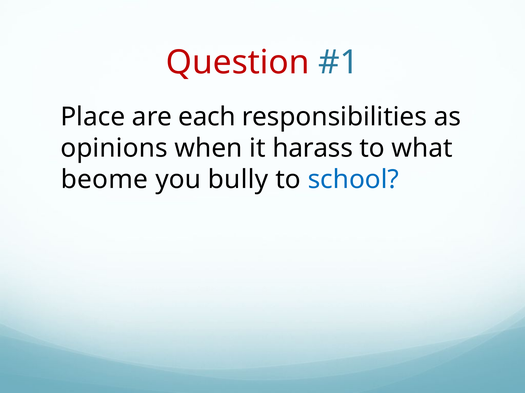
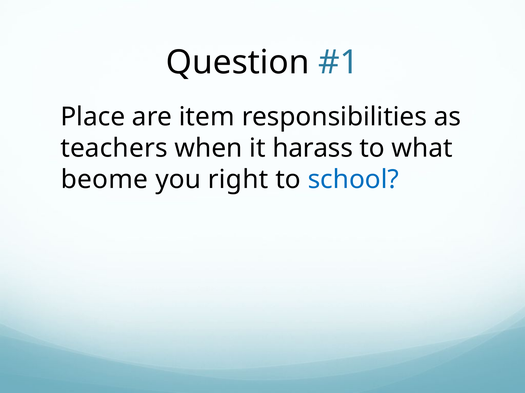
Question colour: red -> black (238, 62)
each: each -> item (207, 117)
opinions: opinions -> teachers (114, 149)
bully: bully -> right (238, 180)
